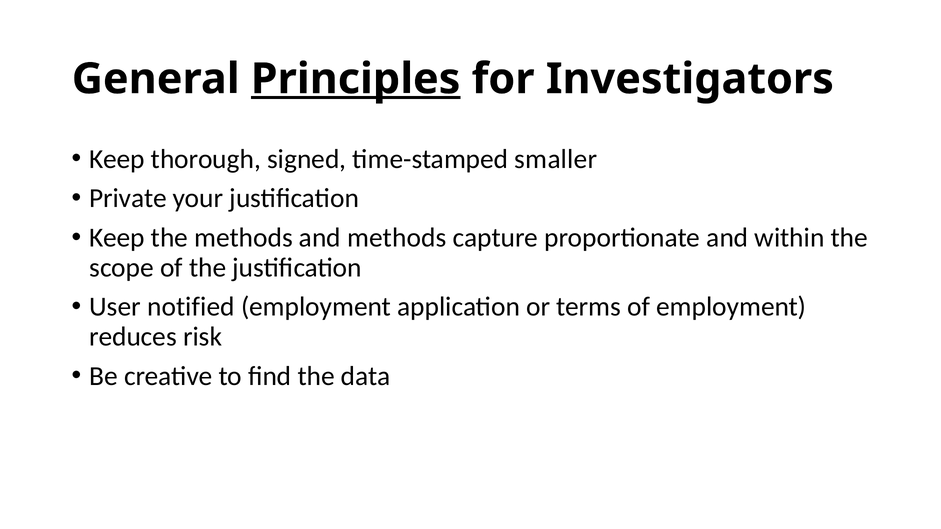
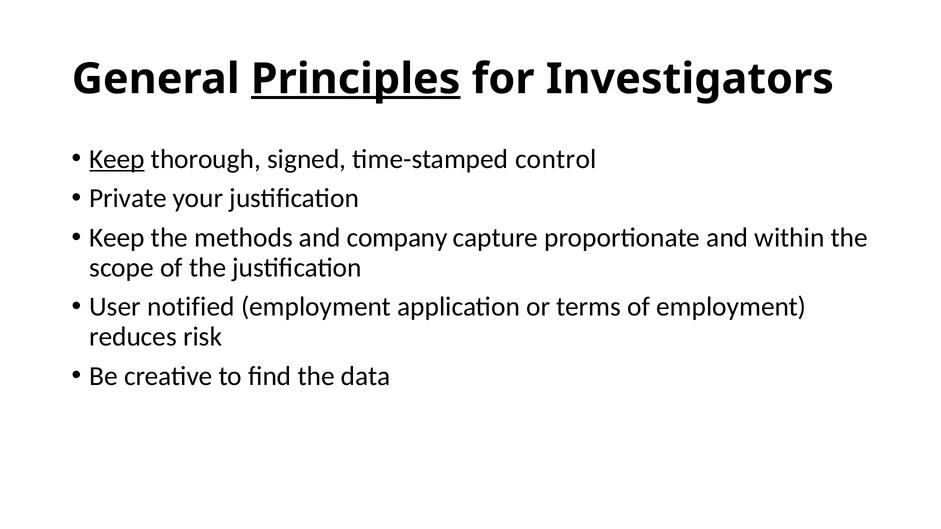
Keep underline: none -> present (117, 159)
smaller: smaller -> control (556, 159)
and methods: methods -> company (397, 238)
